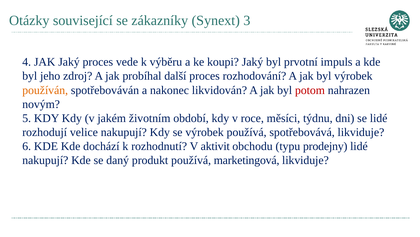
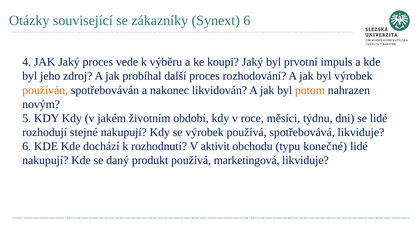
Synext 3: 3 -> 6 (247, 20)
potom colour: red -> orange (310, 90)
velice: velice -> stejné (84, 132)
prodejny: prodejny -> konečné (325, 146)
